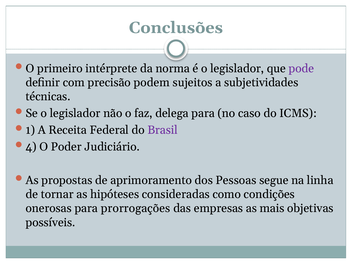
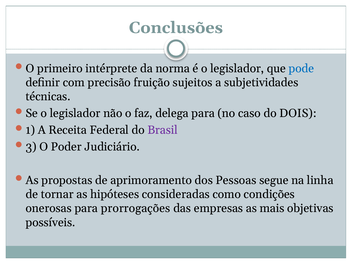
pode colour: purple -> blue (301, 68)
podem: podem -> fruição (152, 82)
ICMS: ICMS -> DOIS (298, 113)
4: 4 -> 3 (31, 147)
